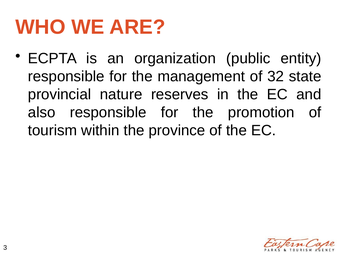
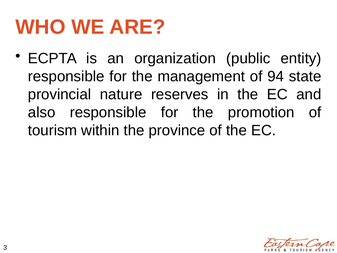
32: 32 -> 94 (276, 76)
